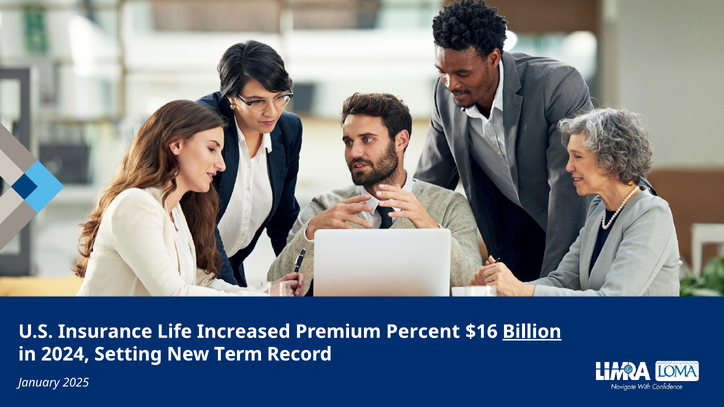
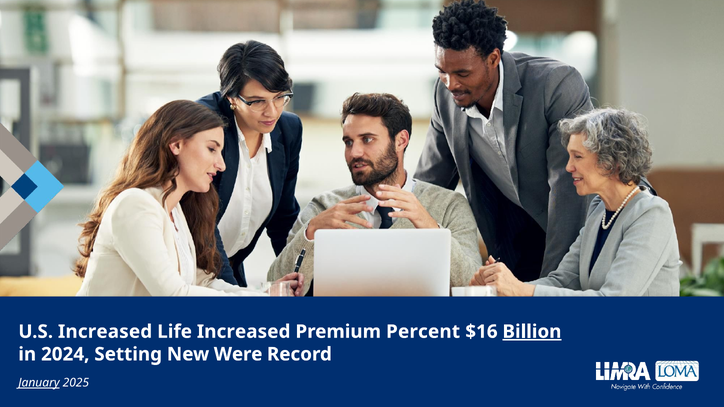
U.S Insurance: Insurance -> Increased (105, 332)
Term: Term -> Were (238, 354)
January underline: none -> present (39, 383)
